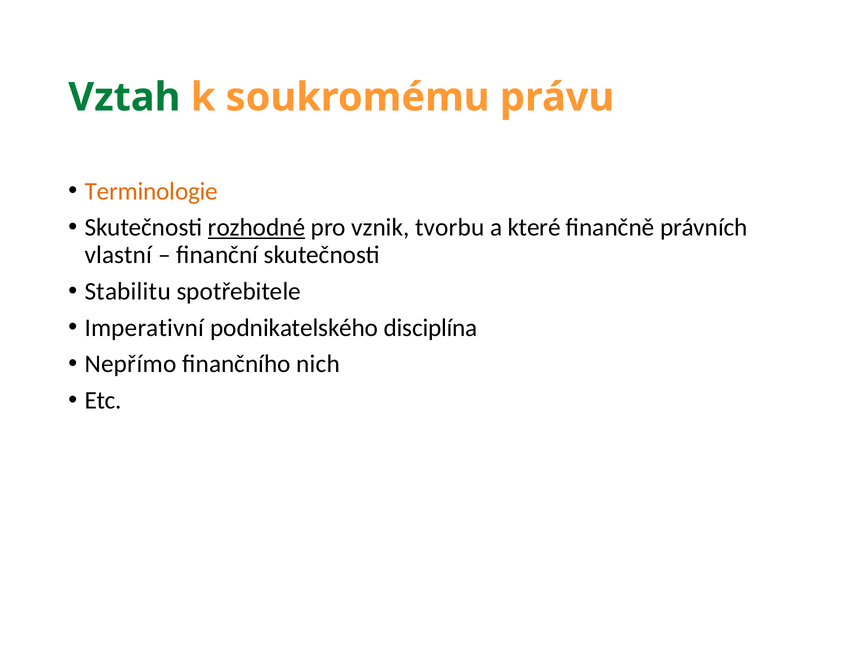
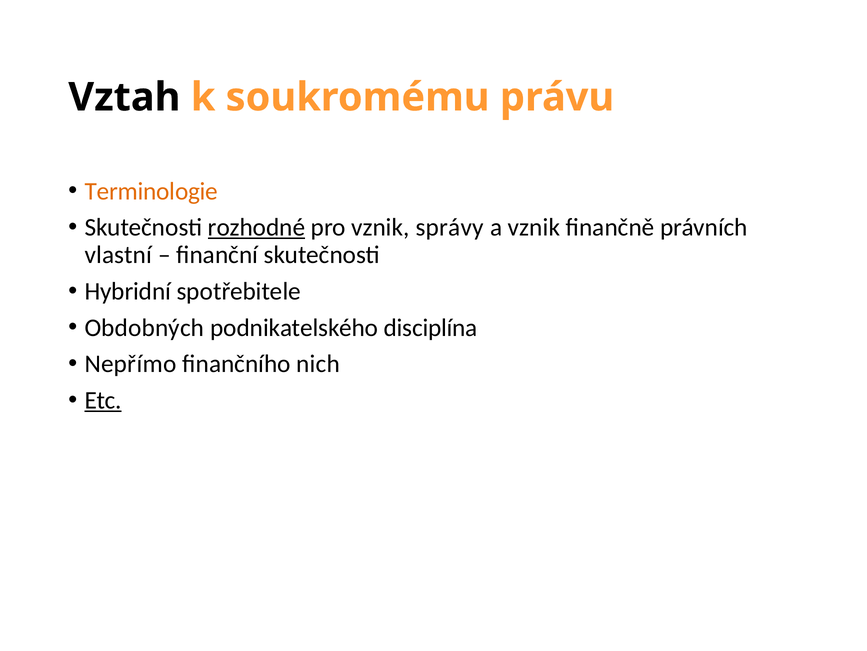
Vztah colour: green -> black (124, 97)
tvorbu: tvorbu -> správy (450, 227)
a které: které -> vznik (534, 227)
Stabilitu: Stabilitu -> Hybridní (128, 291)
Imperativní: Imperativní -> Obdobných (144, 327)
Etc underline: none -> present (103, 400)
